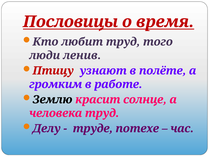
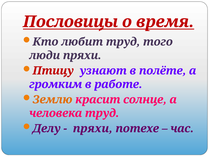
люди ленив: ленив -> пряхи (82, 55)
Землю colour: black -> orange (52, 99)
труде: труде -> пряхи (93, 128)
